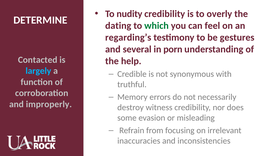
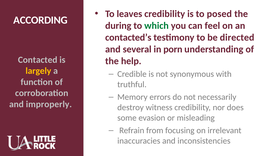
nudity: nudity -> leaves (129, 14)
overly: overly -> posed (219, 14)
DETERMINE: DETERMINE -> ACCORDING (41, 20)
dating: dating -> during (118, 26)
regarding’s: regarding’s -> contacted’s (128, 37)
gestures: gestures -> directed (237, 37)
largely colour: light blue -> yellow (38, 71)
